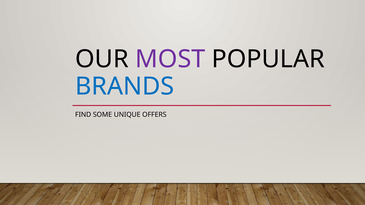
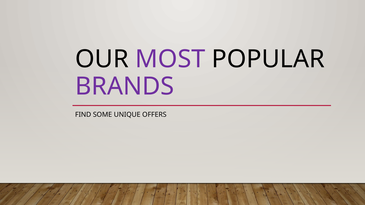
BRANDS colour: blue -> purple (125, 86)
